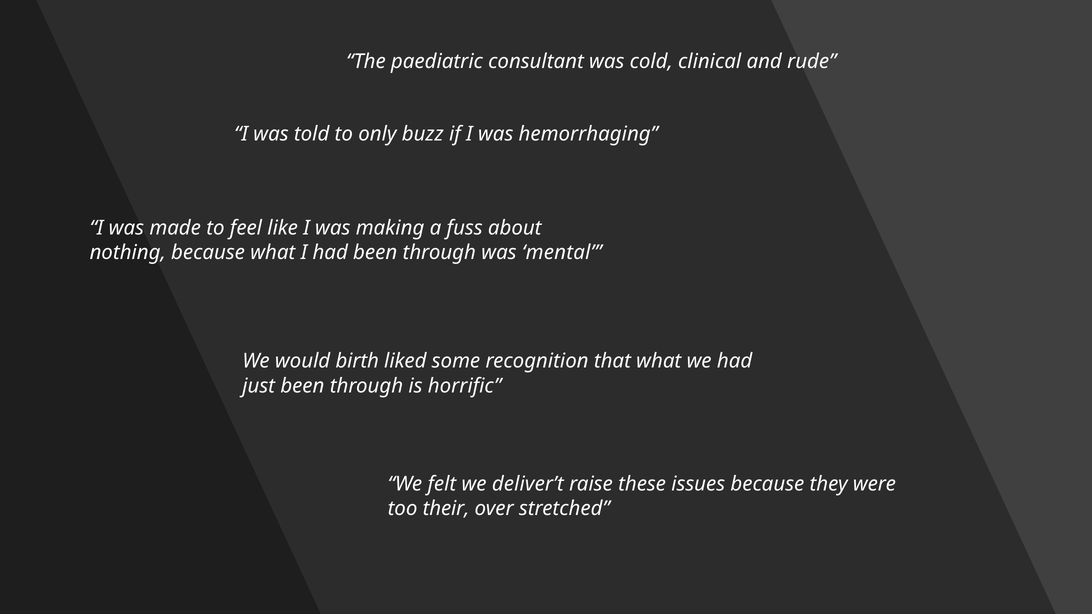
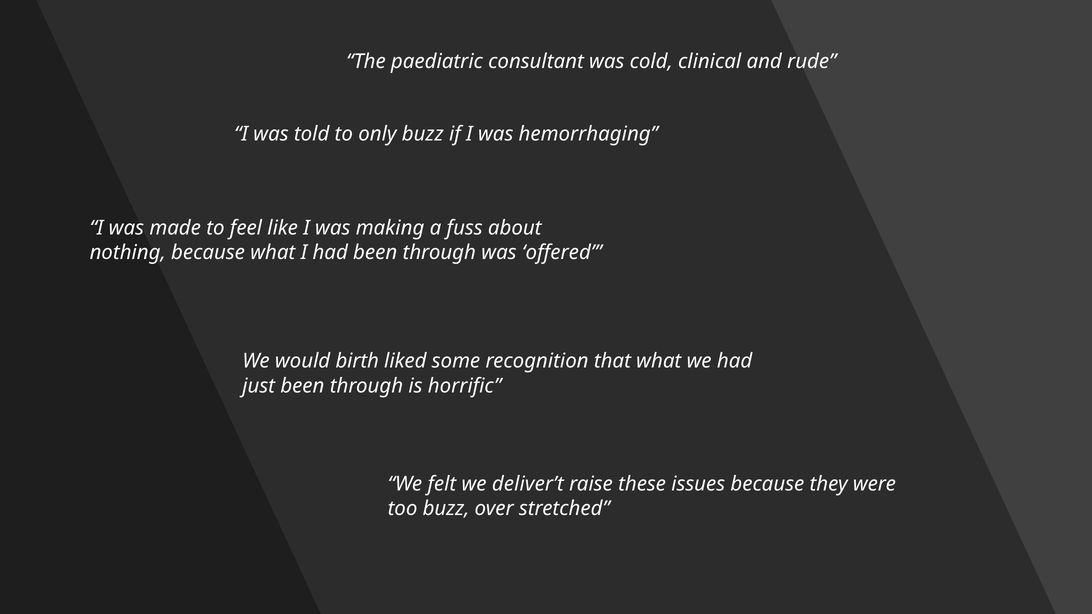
mental: mental -> offered (562, 253)
too their: their -> buzz (446, 509)
